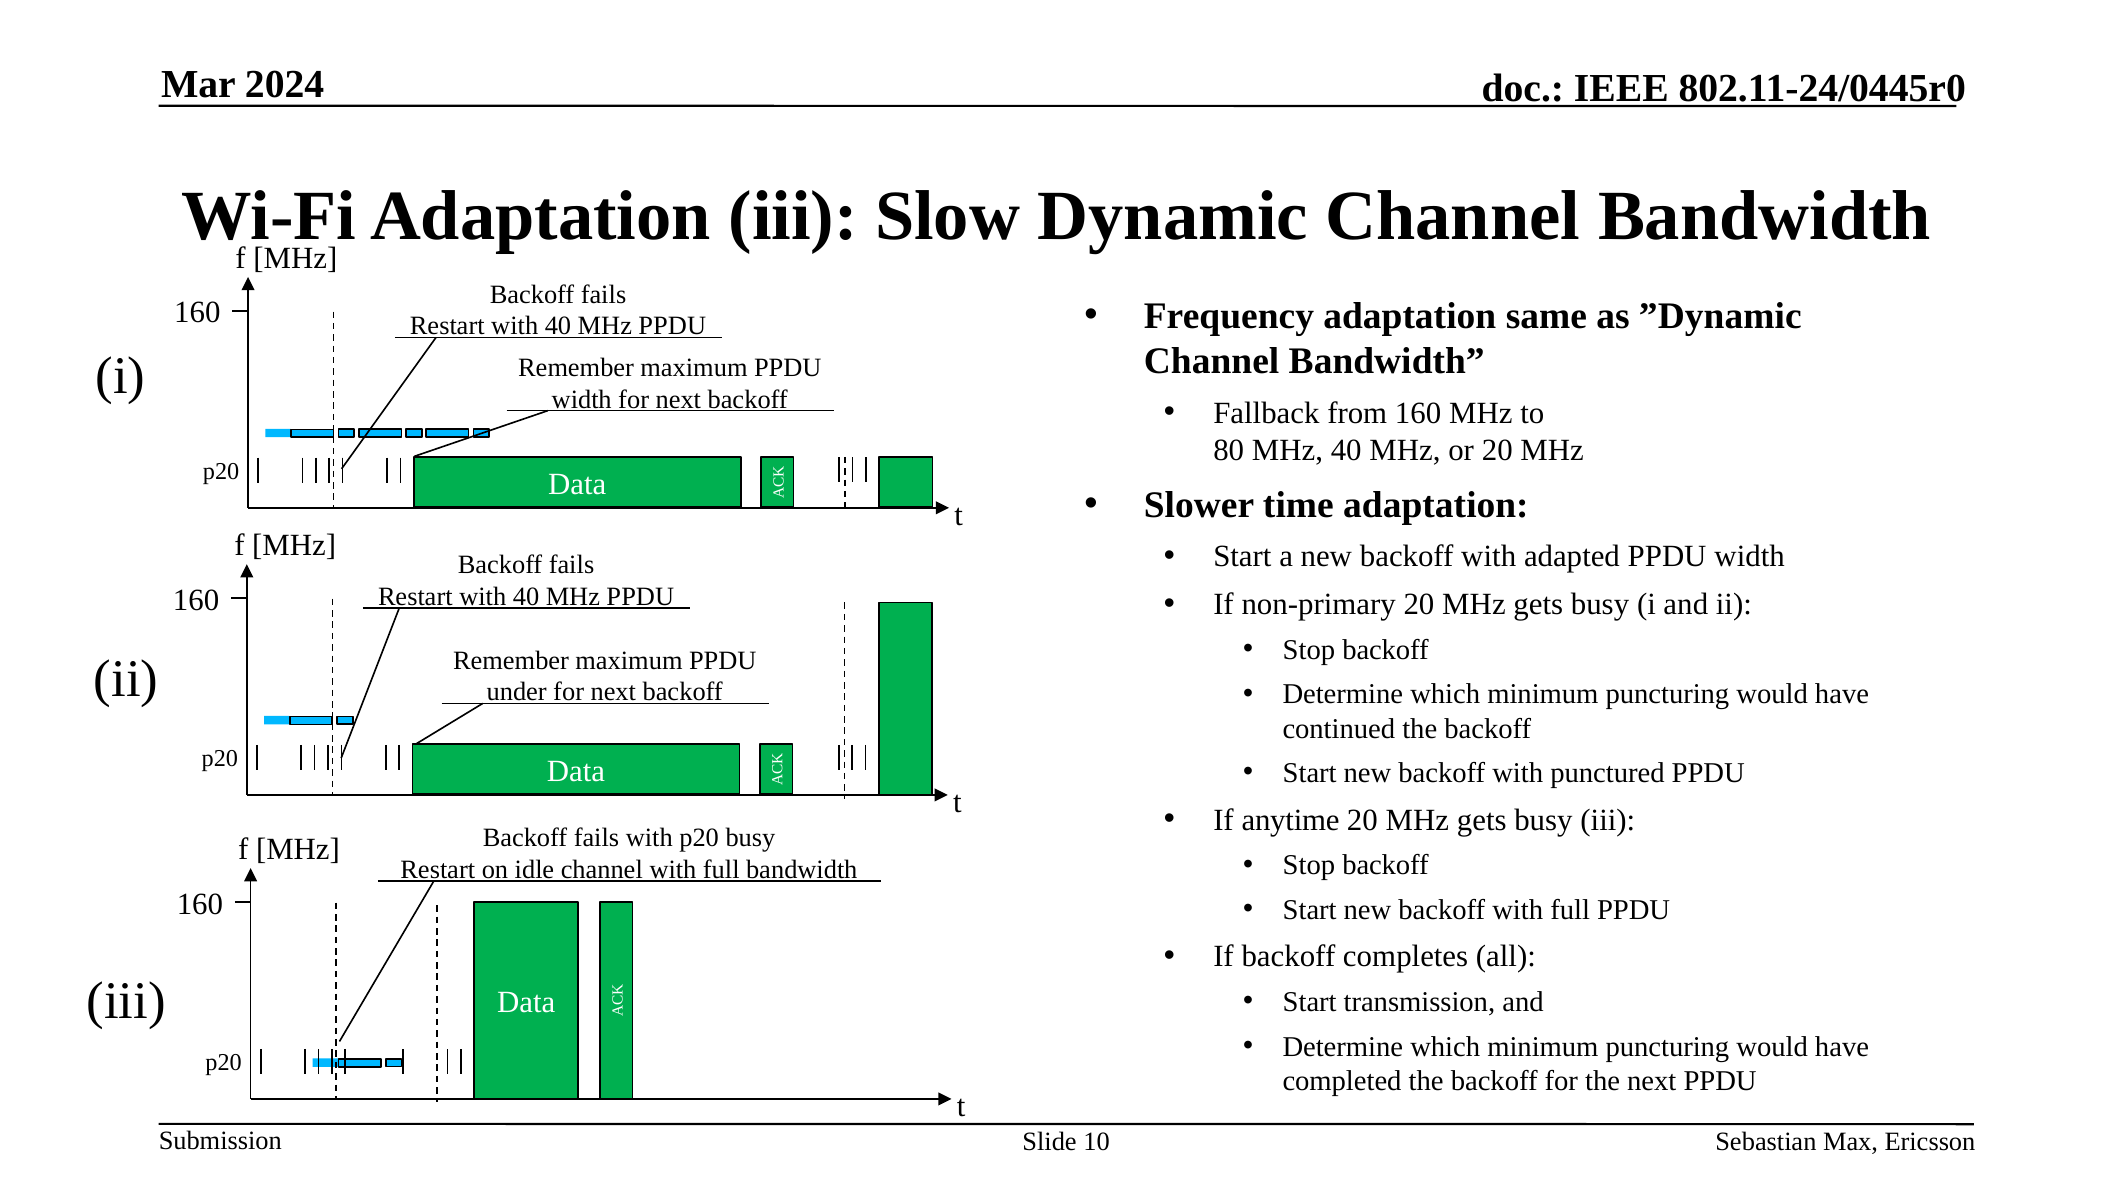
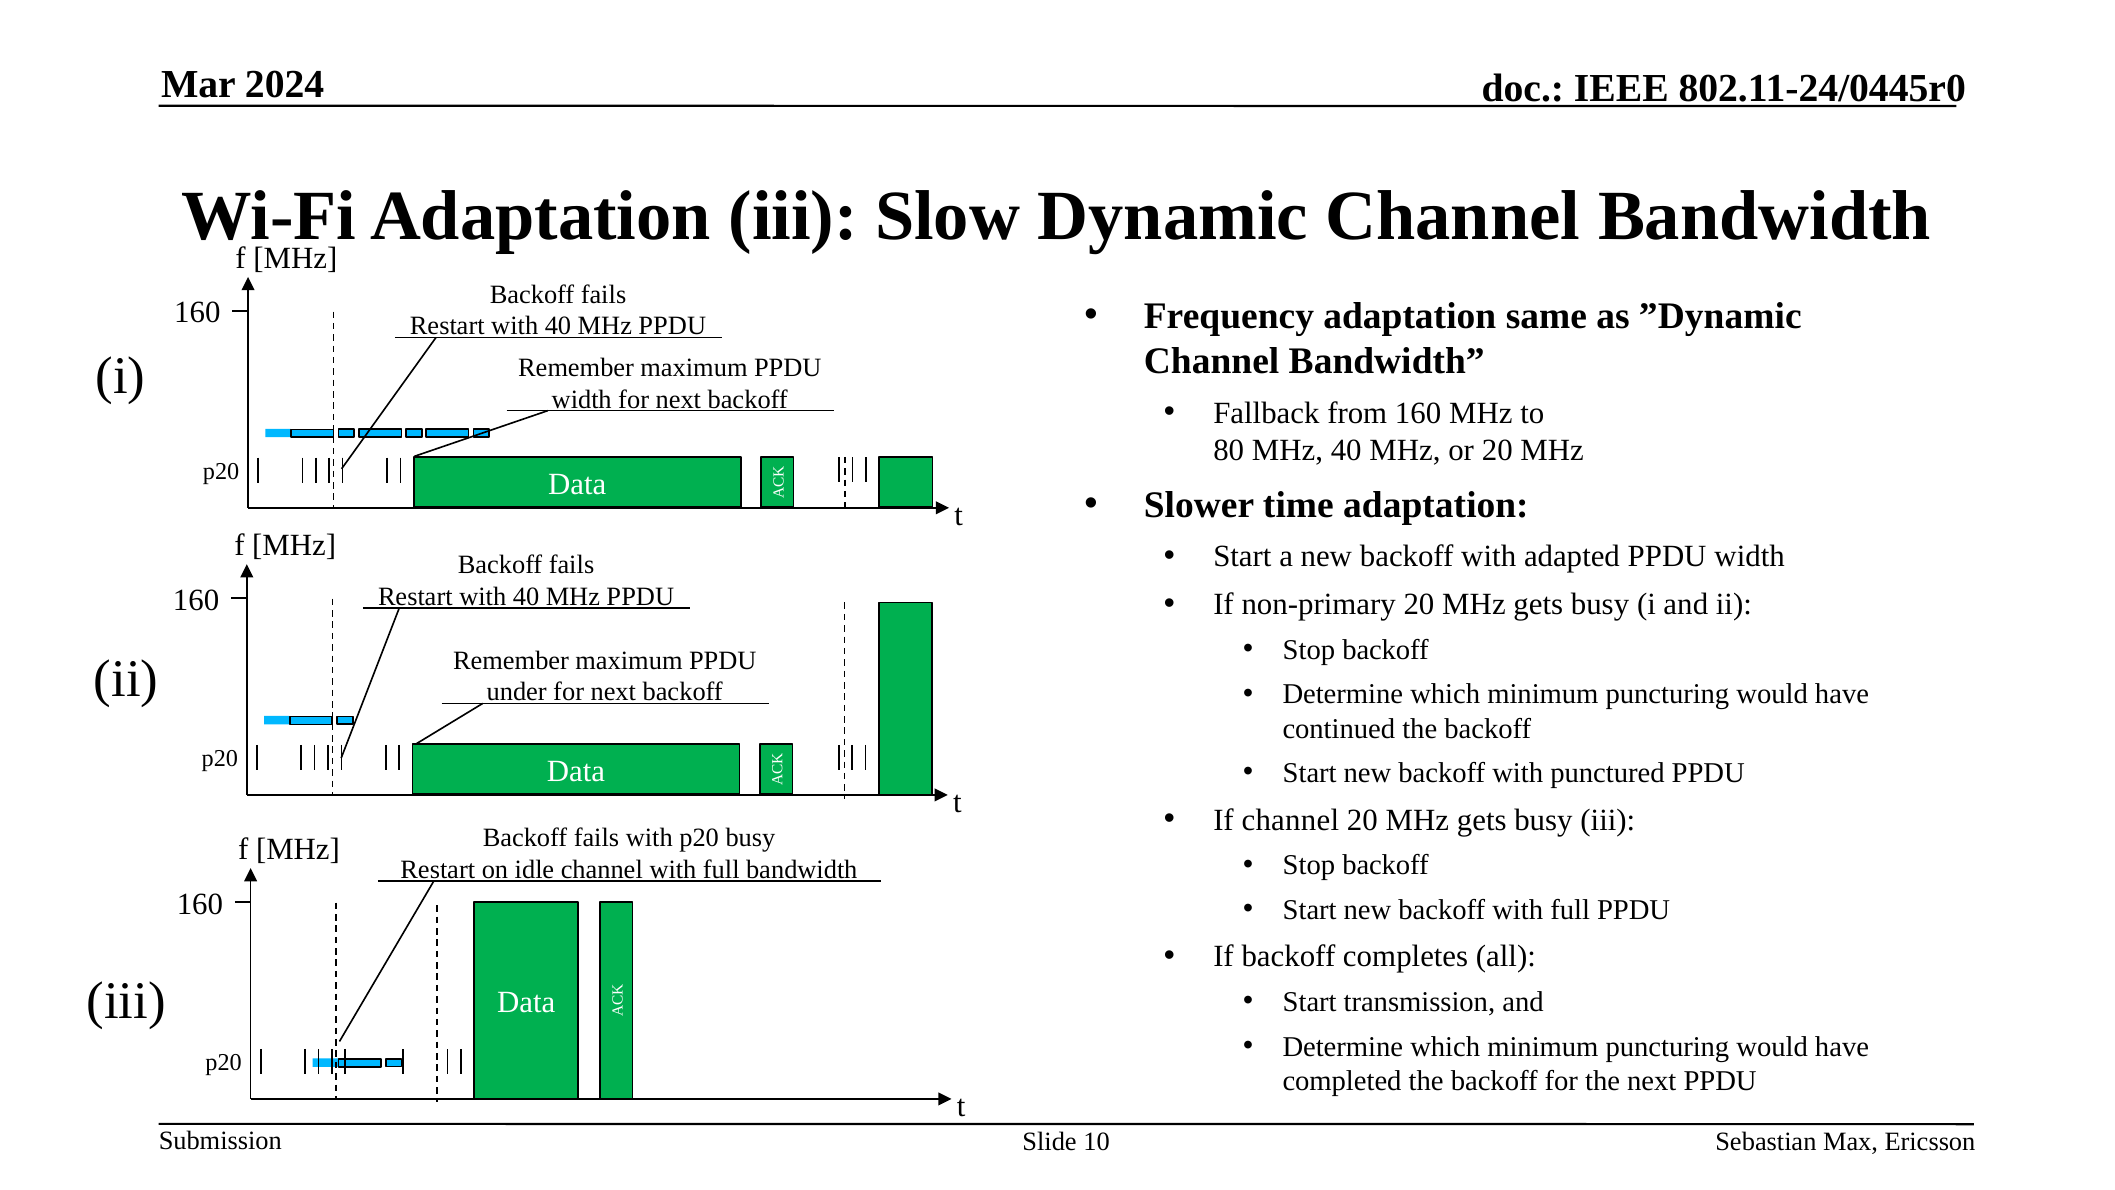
If anytime: anytime -> channel (1290, 820)
